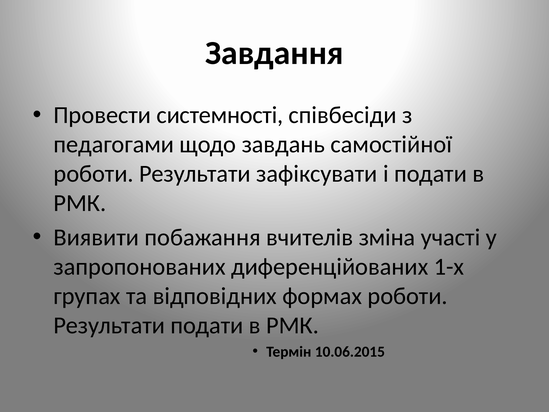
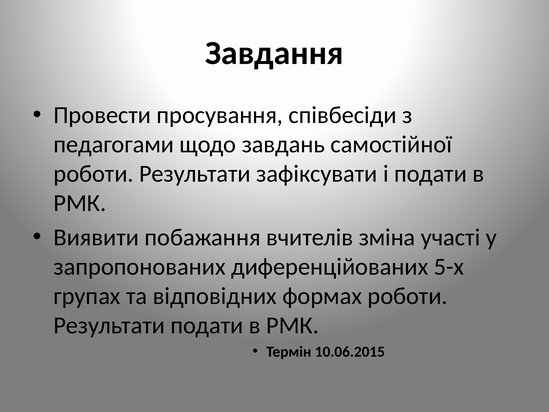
системності: системності -> просування (220, 115)
1-х: 1-х -> 5-х (449, 267)
